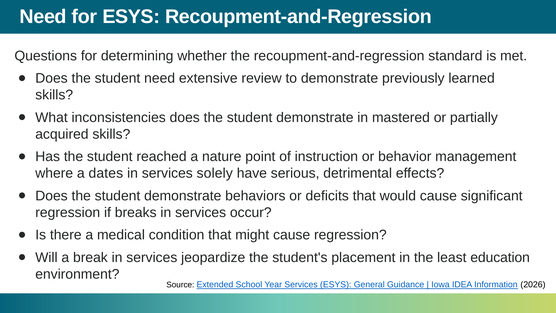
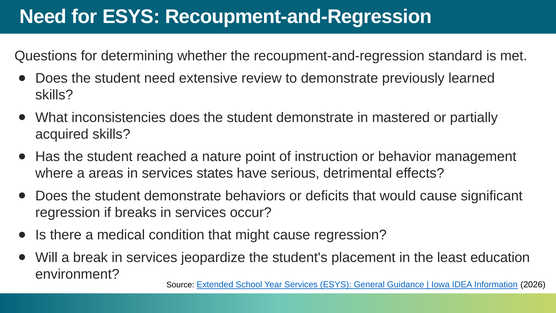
dates: dates -> areas (106, 173)
solely: solely -> states (215, 173)
